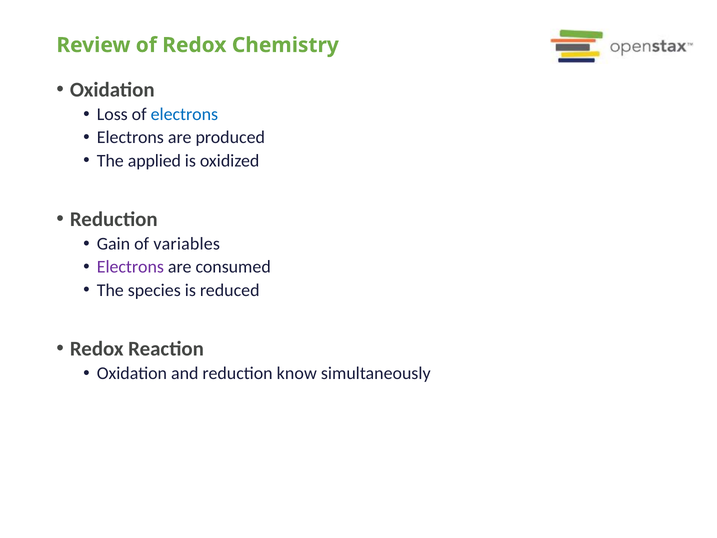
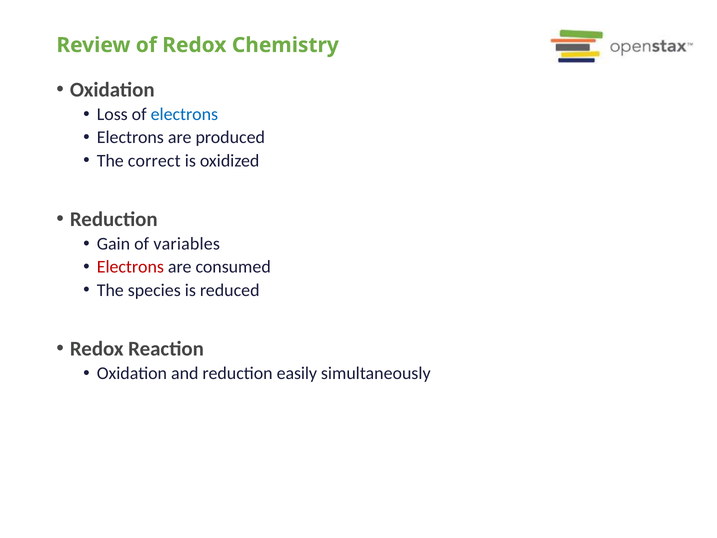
applied: applied -> correct (154, 161)
Electrons colour: purple -> red (130, 267)
know: know -> easily (297, 373)
